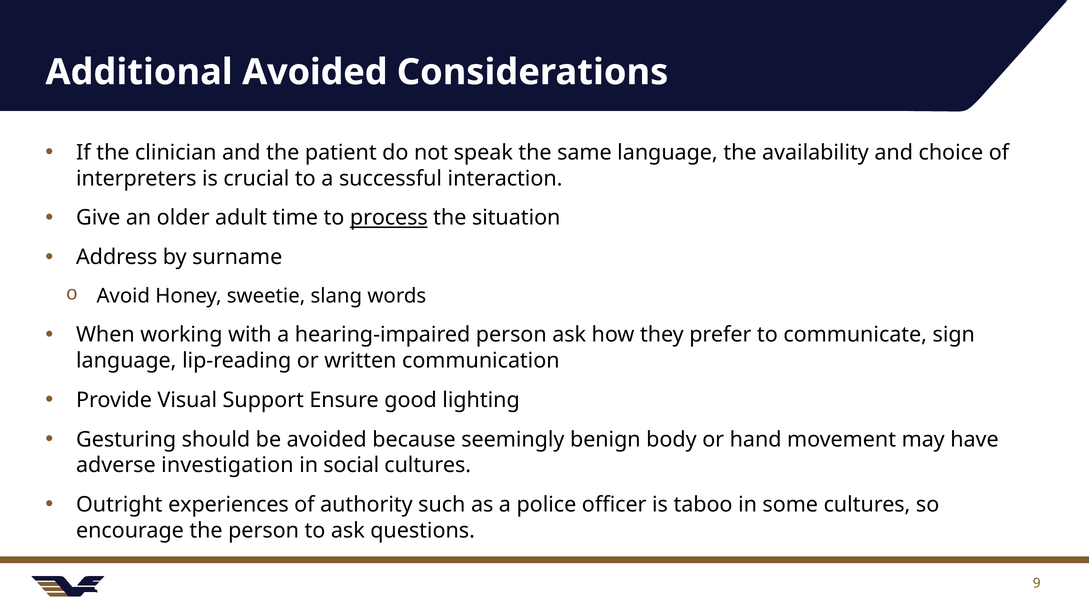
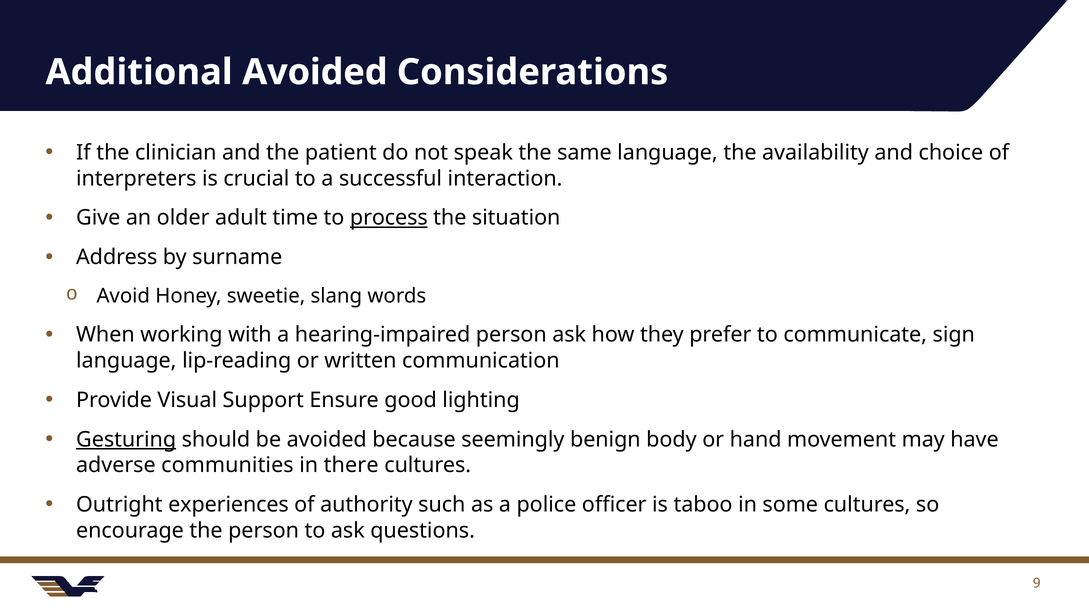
Gesturing underline: none -> present (126, 440)
investigation: investigation -> communities (227, 466)
social: social -> there (351, 466)
